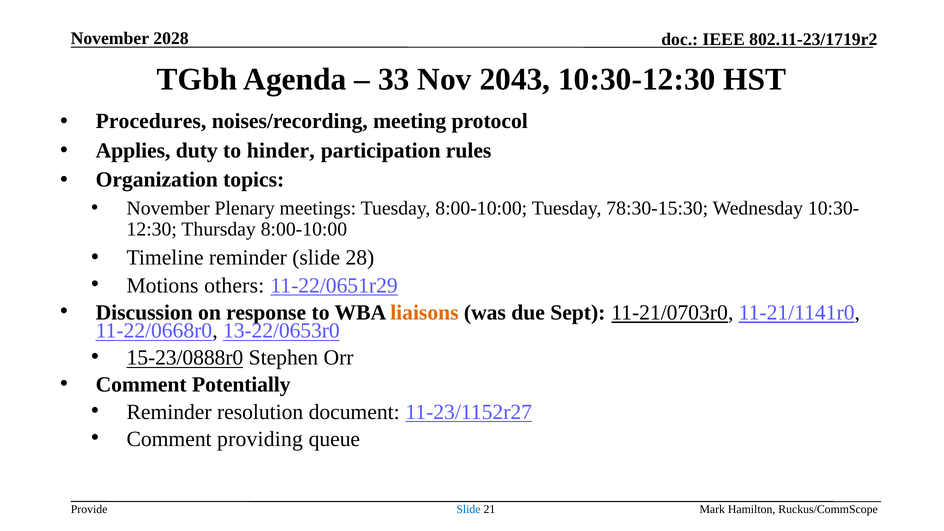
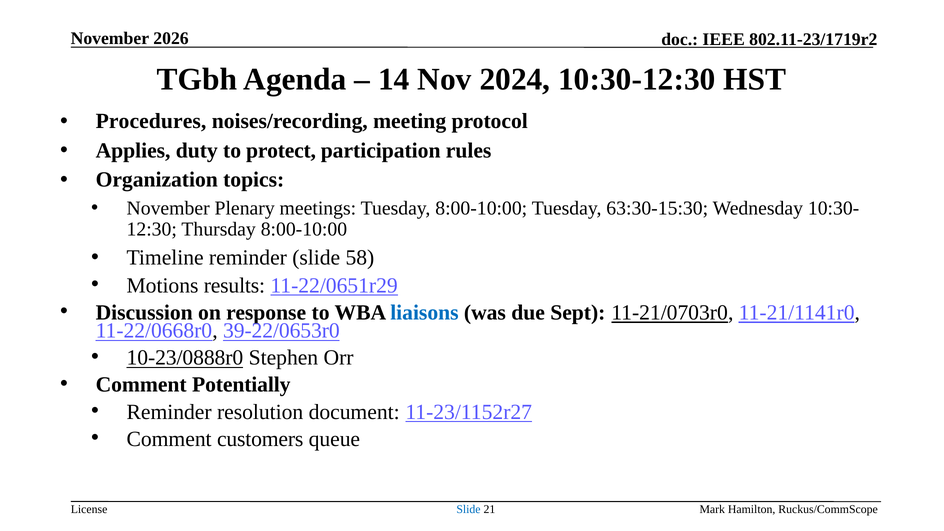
2028: 2028 -> 2026 (171, 39)
33: 33 -> 14 (394, 80)
2043: 2043 -> 2024 (515, 80)
hinder: hinder -> protect (281, 151)
78:30-15:30: 78:30-15:30 -> 63:30-15:30 (657, 208)
28: 28 -> 58 (360, 257)
others: others -> results (234, 286)
liaisons colour: orange -> blue (424, 313)
13-22/0653r0: 13-22/0653r0 -> 39-22/0653r0 (281, 331)
15-23/0888r0: 15-23/0888r0 -> 10-23/0888r0 (185, 358)
providing: providing -> customers (260, 439)
Provide: Provide -> License (89, 509)
